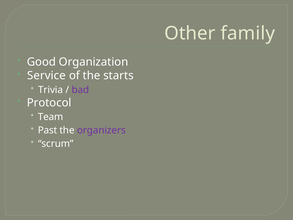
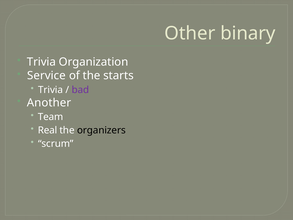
family: family -> binary (248, 33)
Good: Good -> Trivia (41, 62)
Protocol: Protocol -> Another (49, 103)
Past: Past -> Real (48, 130)
organizers colour: purple -> black (101, 130)
